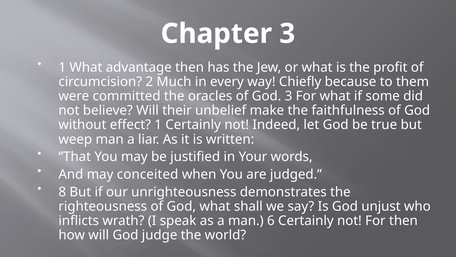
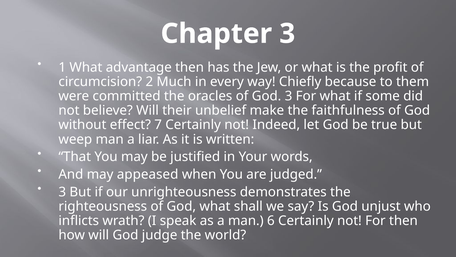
effect 1: 1 -> 7 (158, 125)
conceited: conceited -> appeased (148, 174)
8: 8 -> 3 (62, 192)
